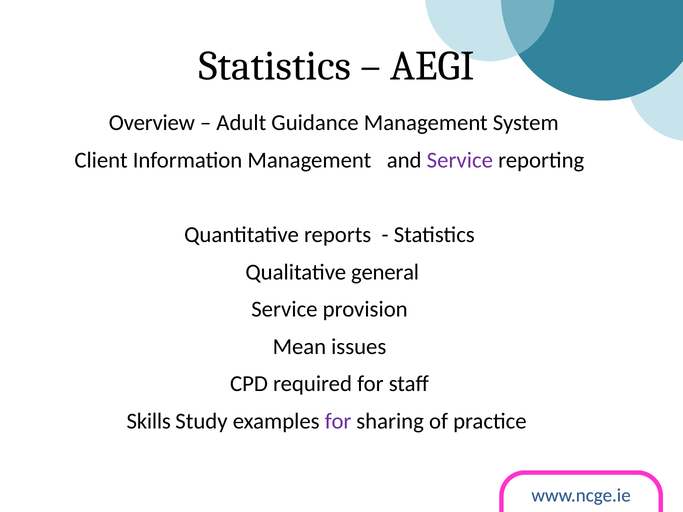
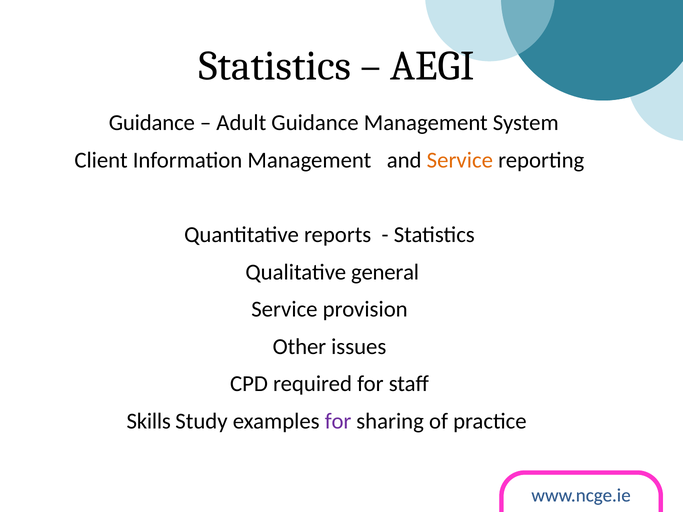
Overview: Overview -> Guidance (152, 123)
Service colour: purple -> orange (460, 160)
Mean: Mean -> Other (299, 347)
